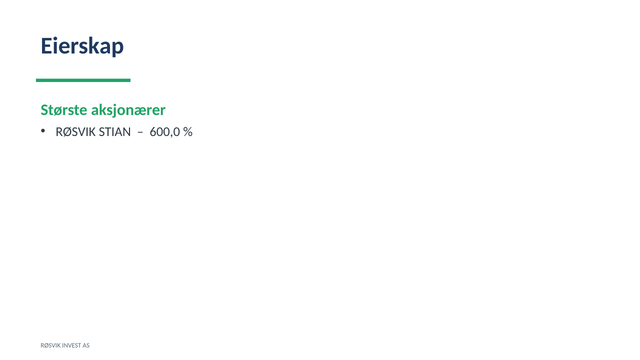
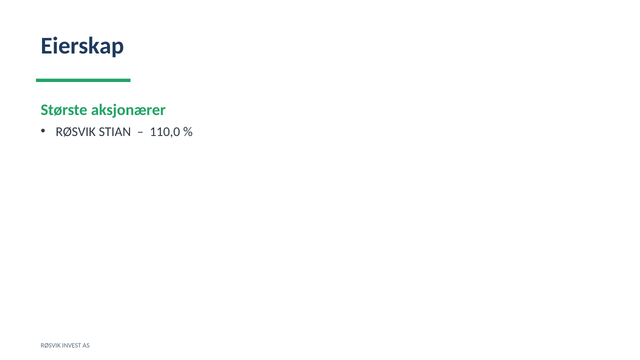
600,0: 600,0 -> 110,0 (165, 132)
